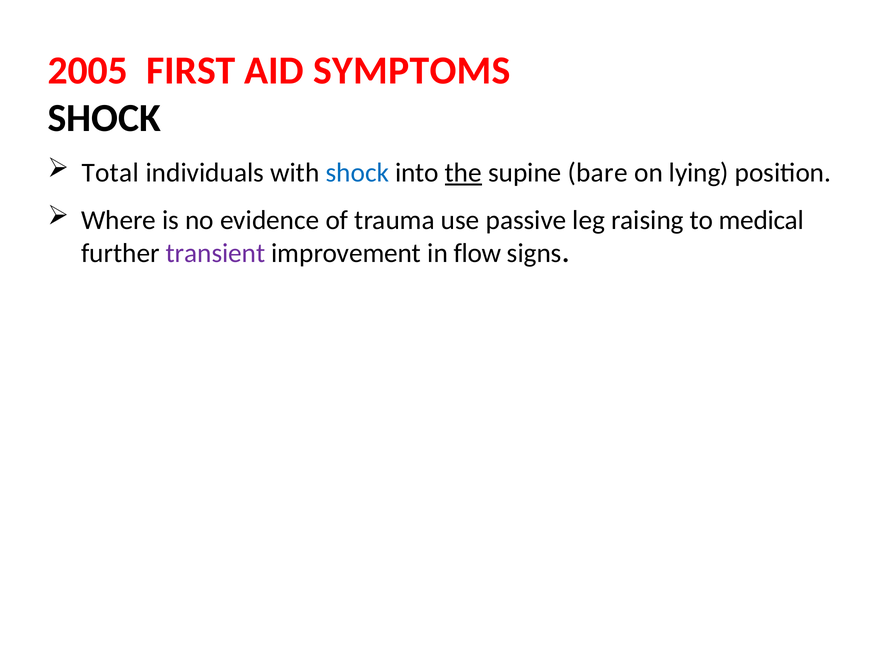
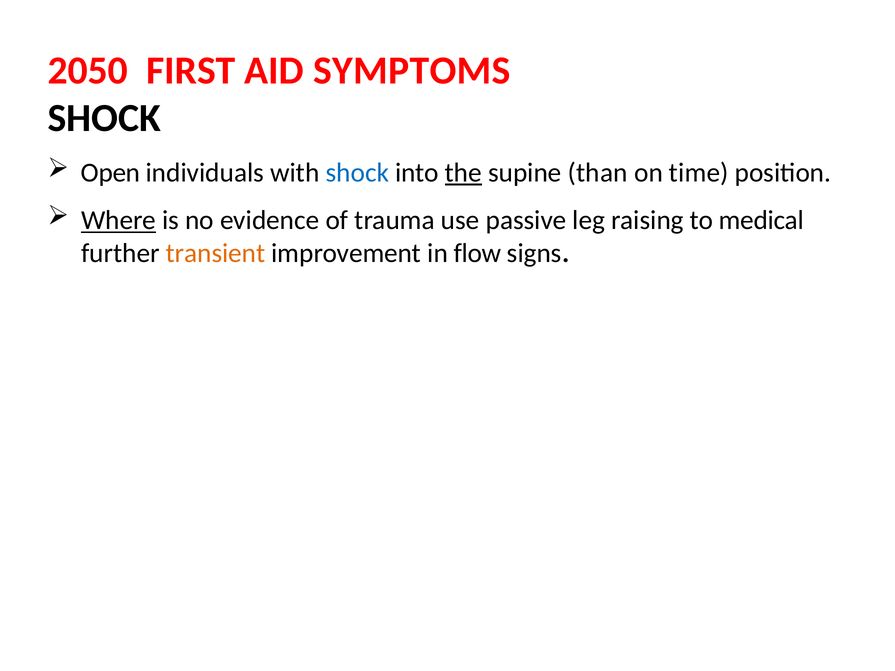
2005: 2005 -> 2050 (88, 71)
Total: Total -> Open (110, 173)
bare: bare -> than (598, 173)
lying: lying -> time (699, 173)
Where underline: none -> present (119, 221)
transient colour: purple -> orange (216, 253)
